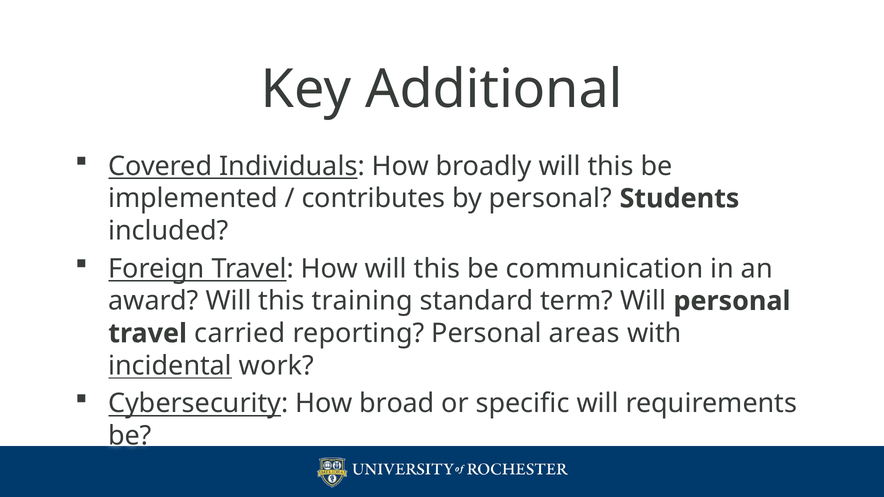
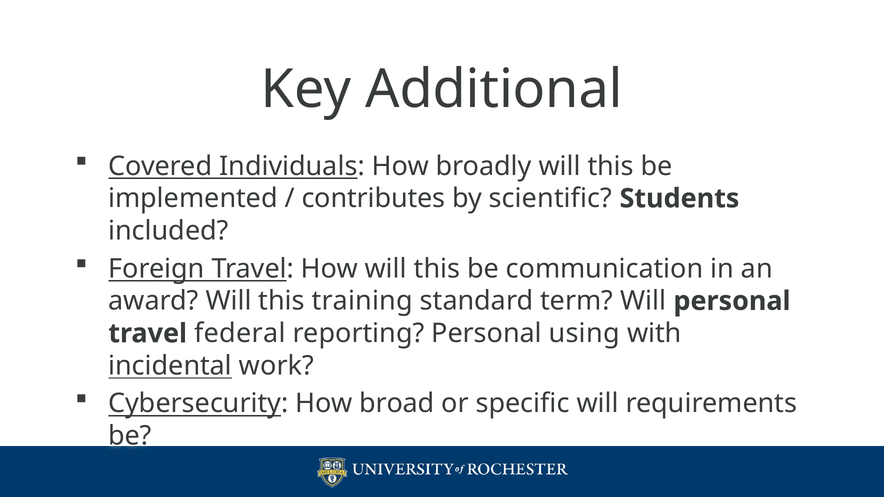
by personal: personal -> scientific (551, 199)
carried: carried -> federal (240, 334)
areas: areas -> using (584, 334)
